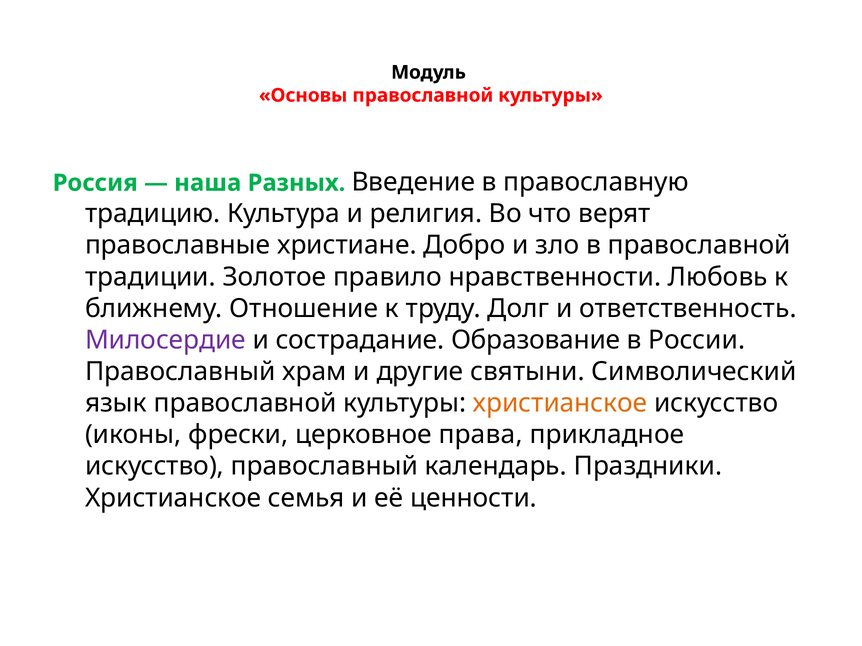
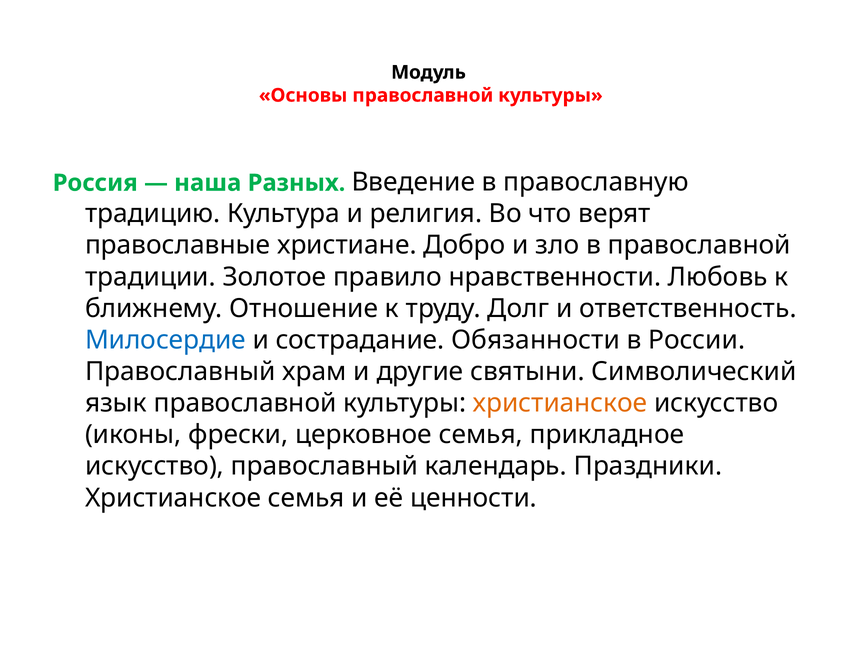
Милосердие colour: purple -> blue (166, 340)
Образование: Образование -> Обязанности (536, 340)
церковное права: права -> семья (481, 435)
